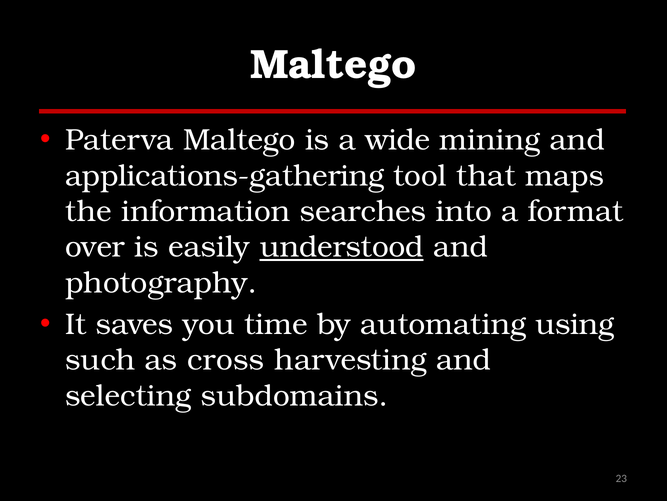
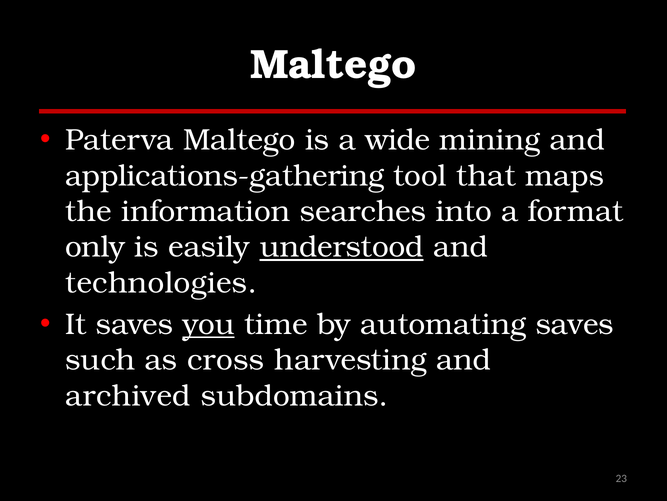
over: over -> only (95, 247)
photography: photography -> technologies (161, 282)
you underline: none -> present (209, 324)
automating using: using -> saves (575, 324)
selecting: selecting -> archived (128, 395)
